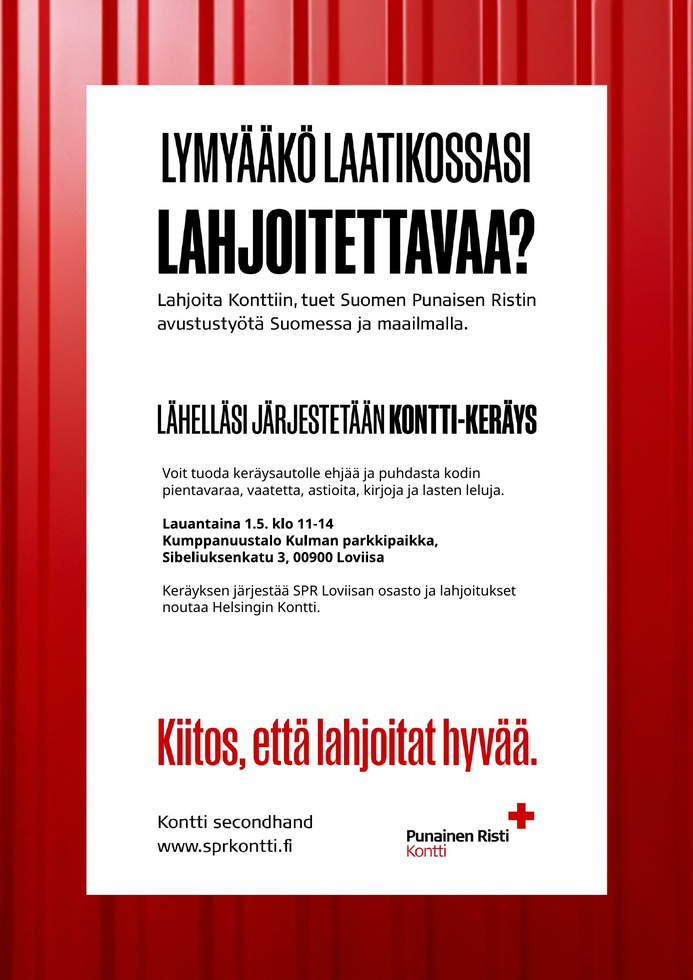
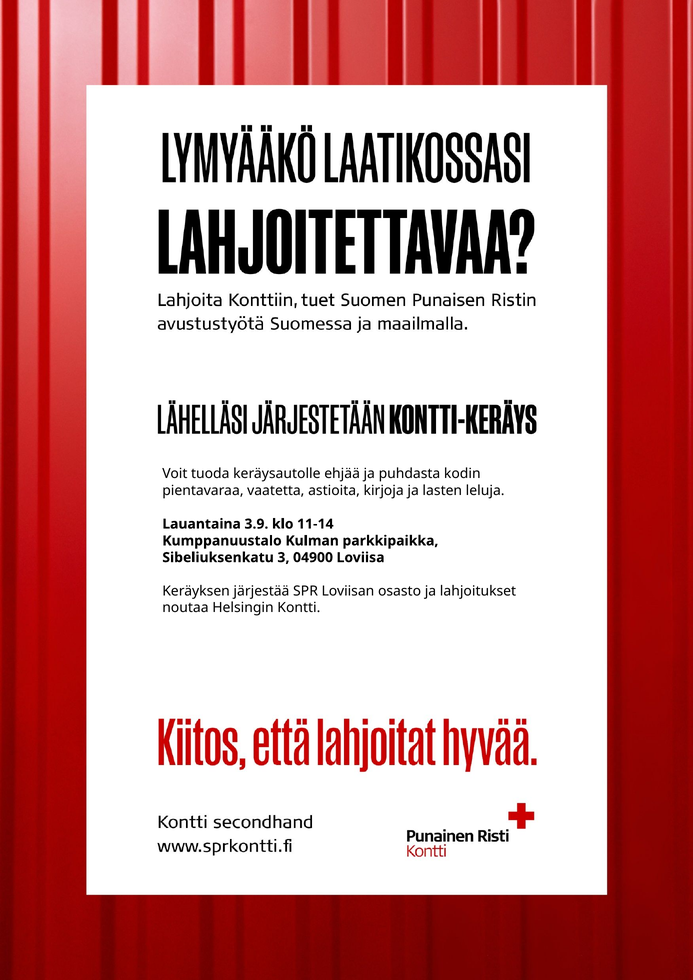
1.5: 1.5 -> 3.9 (256, 524)
00900: 00900 -> 04900 (313, 558)
